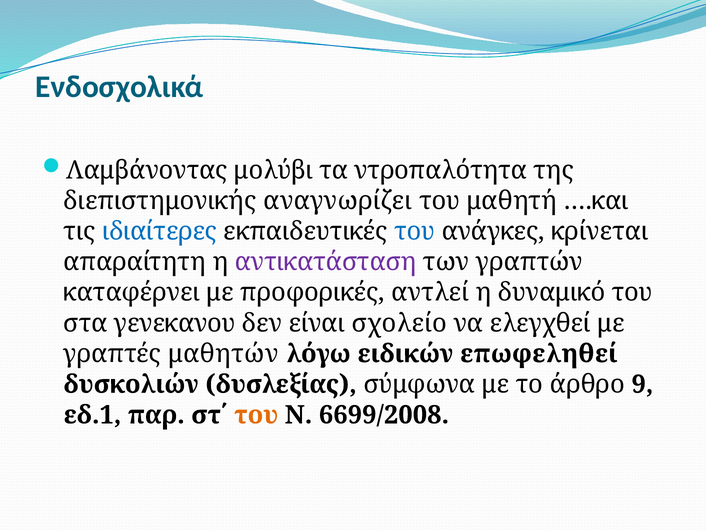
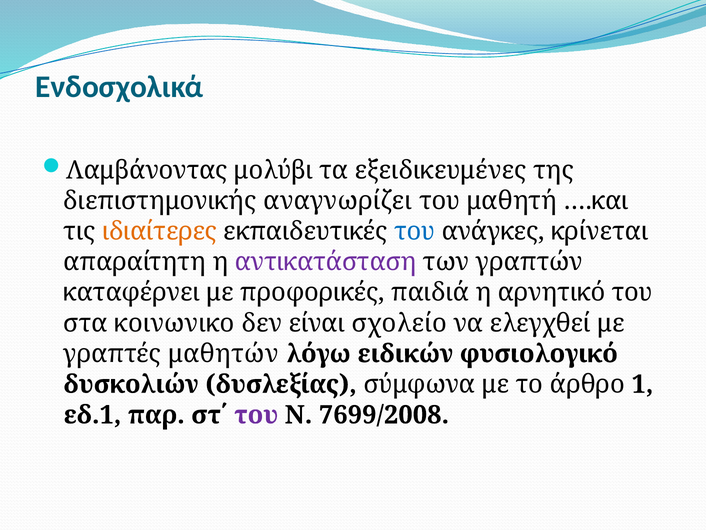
ντροπαλότητα: ντροπαλότητα -> εξειδικευμένες (441, 170)
ιδιαίτερες colour: blue -> orange (160, 231)
αντλεί: αντλεί -> παιδιά (430, 292)
δυναμικό: δυναμικό -> αρνητικό (552, 292)
γενεκανου: γενεκανου -> κοινωνικο (174, 323)
επωφεληθεί: επωφεληθεί -> φυσιολογικό (539, 353)
9: 9 -> 1 (642, 384)
του colour: orange -> purple (256, 415)
6699/2008: 6699/2008 -> 7699/2008 (384, 415)
